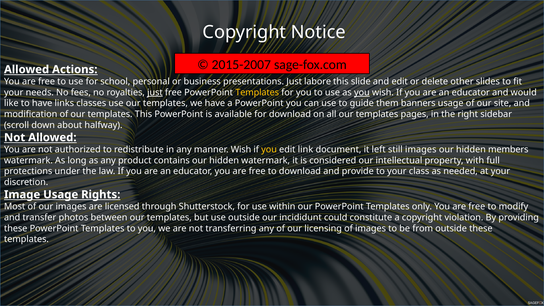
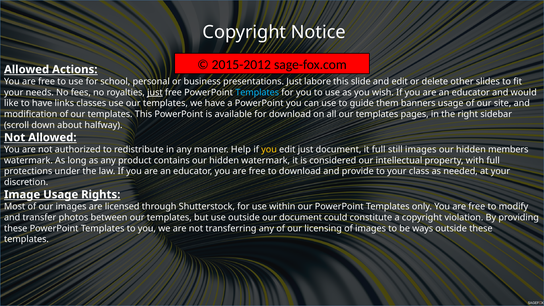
2015-2007: 2015-2007 -> 2015-2012 (241, 65)
Templates colour: yellow -> light blue (257, 92)
you underline: present -> none (362, 92)
manner Wish: Wish -> Help (241, 150)
edit link: link -> just (306, 150)
it left: left -> full (379, 150)
our incididunt: incididunt -> document (301, 218)
from: from -> ways (423, 228)
